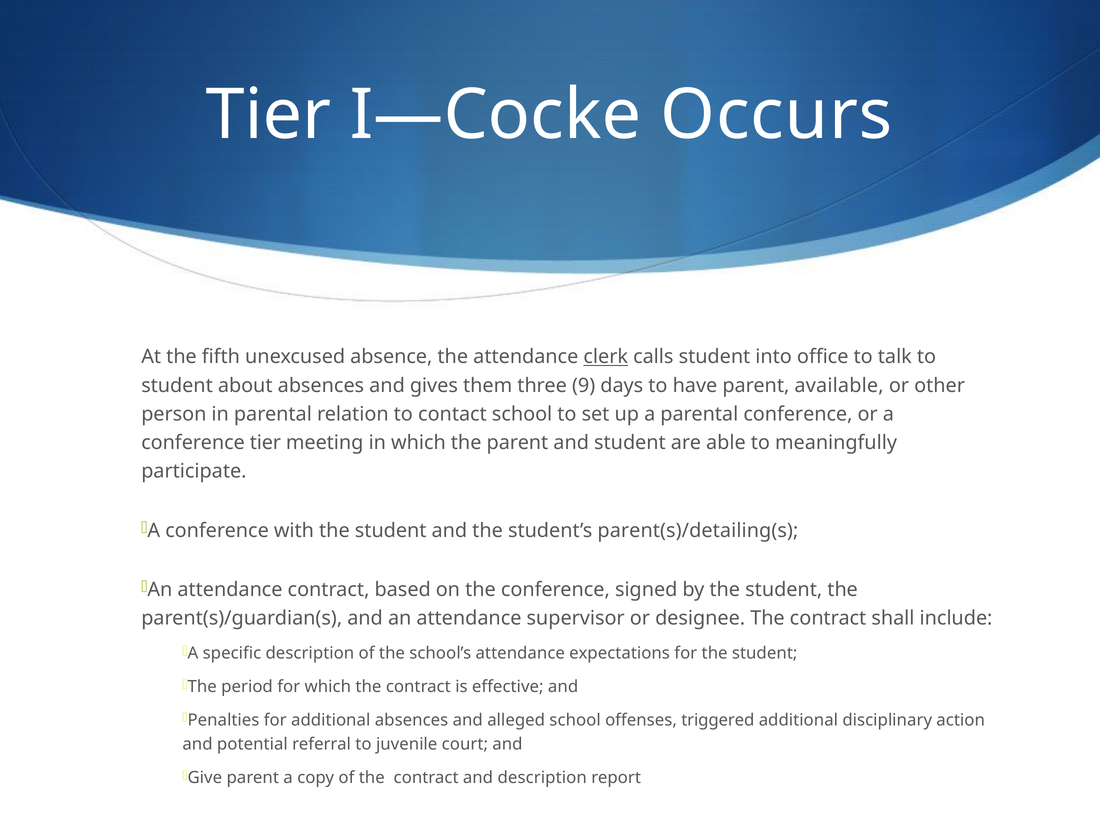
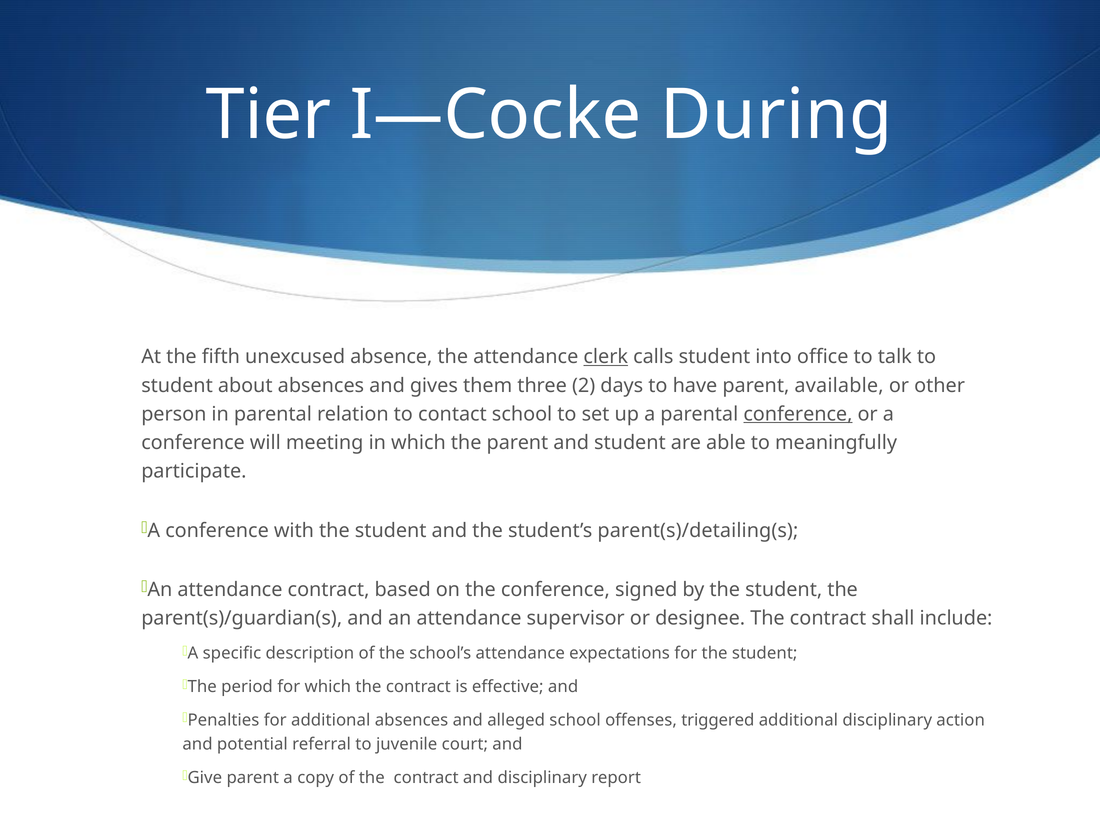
Occurs: Occurs -> During (776, 115)
9: 9 -> 2 (584, 385)
conference underline: none -> present (798, 414)
conference tier: tier -> will (265, 443)
and description: description -> disciplinary (542, 778)
